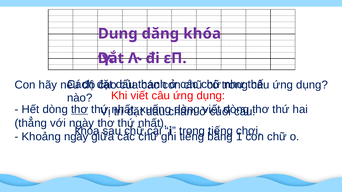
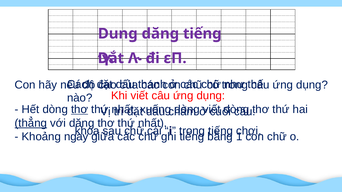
dăng khóa: khóa -> tiếng (202, 34)
thẳng underline: none -> present (31, 123)
với ngày: ngày -> dăng (82, 123)
